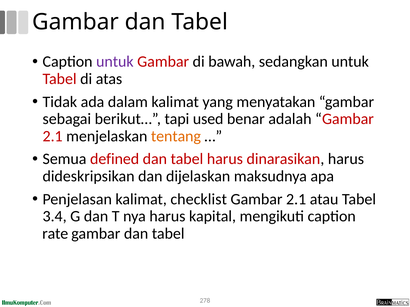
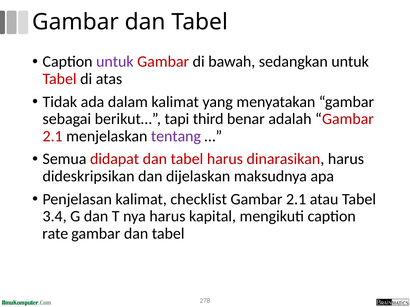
used: used -> third (208, 119)
tentang colour: orange -> purple (176, 136)
defined: defined -> didapat (115, 159)
